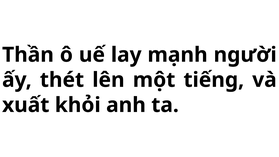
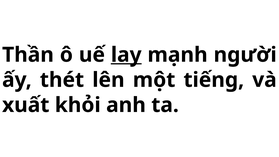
lay underline: none -> present (126, 55)
